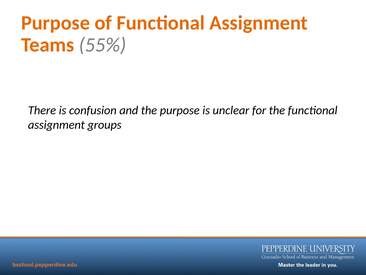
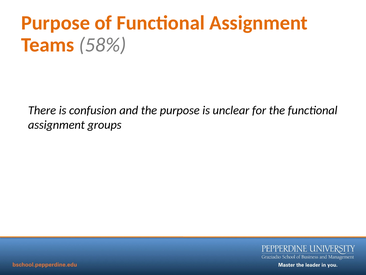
55%: 55% -> 58% (102, 45)
